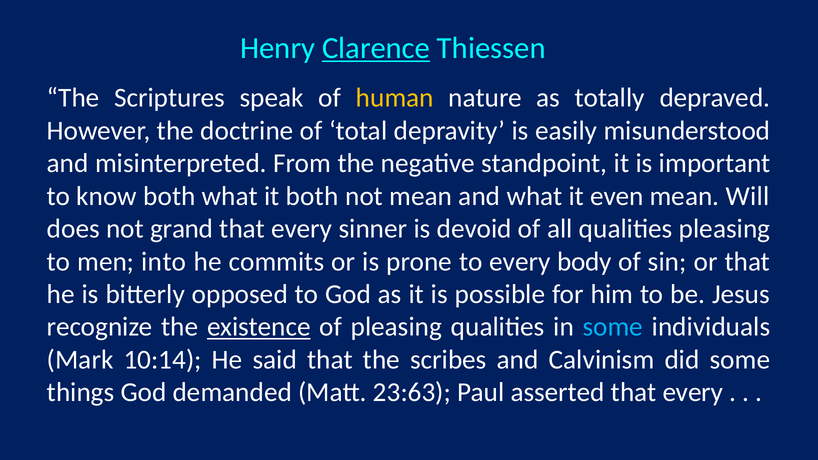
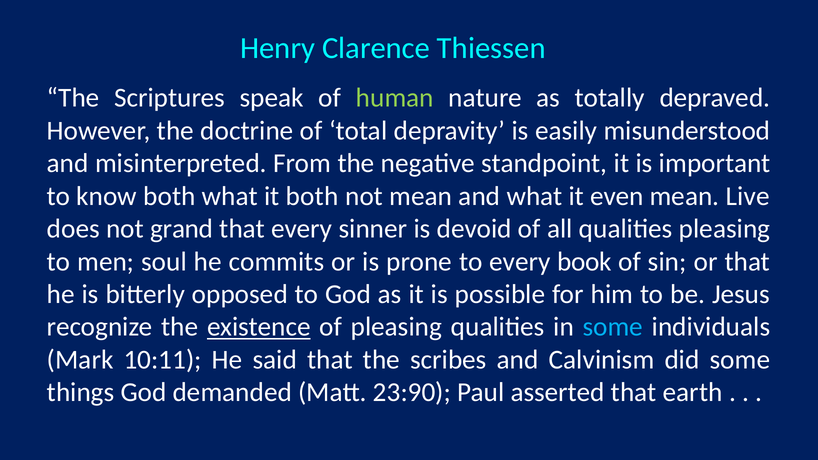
Clarence underline: present -> none (376, 48)
human colour: yellow -> light green (395, 98)
Will: Will -> Live (748, 196)
into: into -> soul (164, 262)
body: body -> book (584, 262)
10:14: 10:14 -> 10:11 (163, 360)
23:63: 23:63 -> 23:90 (412, 393)
asserted that every: every -> earth (693, 393)
